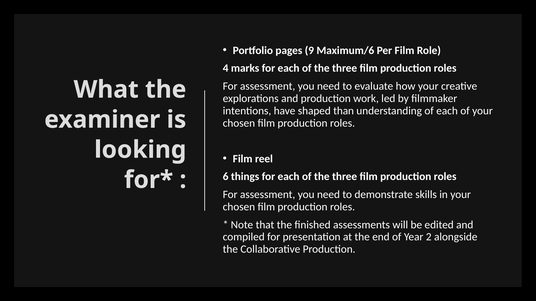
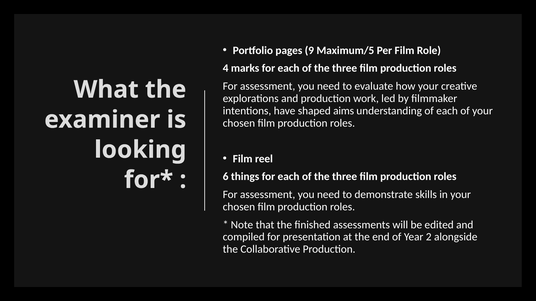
Maximum/6: Maximum/6 -> Maximum/5 (345, 51)
than: than -> aims (344, 111)
